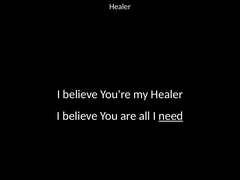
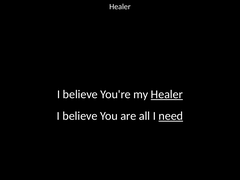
Healer underline: none -> present (167, 94)
